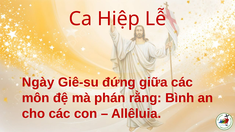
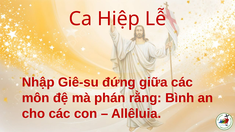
Ngày: Ngày -> Nhập (38, 82)
